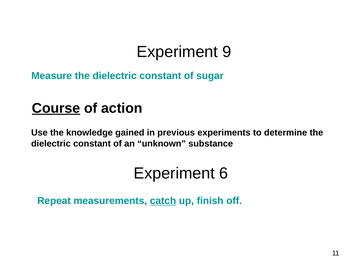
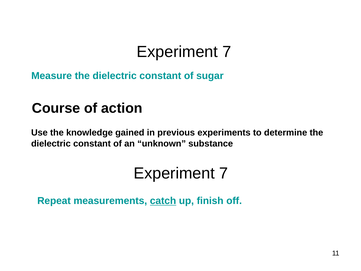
9: 9 -> 7 (227, 52)
Course underline: present -> none (56, 108)
6: 6 -> 7 (224, 173)
